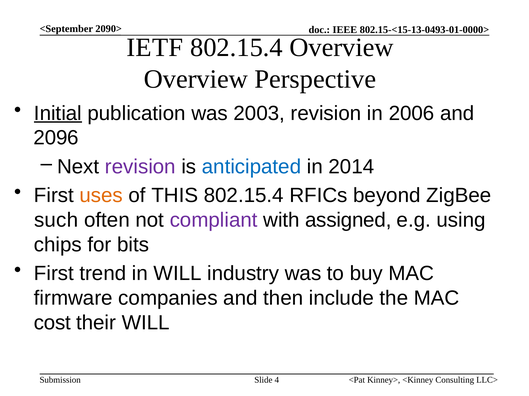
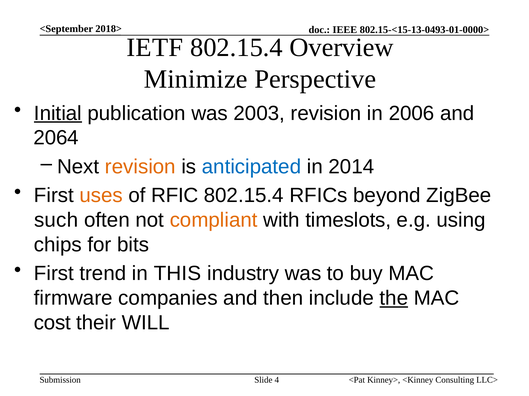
2090>: 2090> -> 2018> (109, 29)
Overview: Overview -> Minimize (196, 79)
2096: 2096 -> 2064 (56, 138)
revision colour: purple -> orange (140, 167)
THIS: THIS -> RFIC (175, 196)
compliant colour: purple -> orange (214, 220)
assigned: assigned -> timeslots (348, 220)
in WILL: WILL -> THIS (177, 274)
the underline: none -> present (394, 299)
